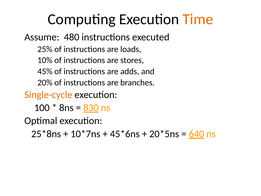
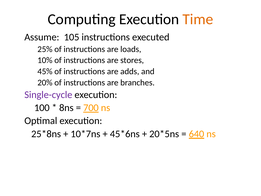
480: 480 -> 105 (72, 37)
Single-cycle colour: orange -> purple (48, 95)
830: 830 -> 700 (91, 108)
